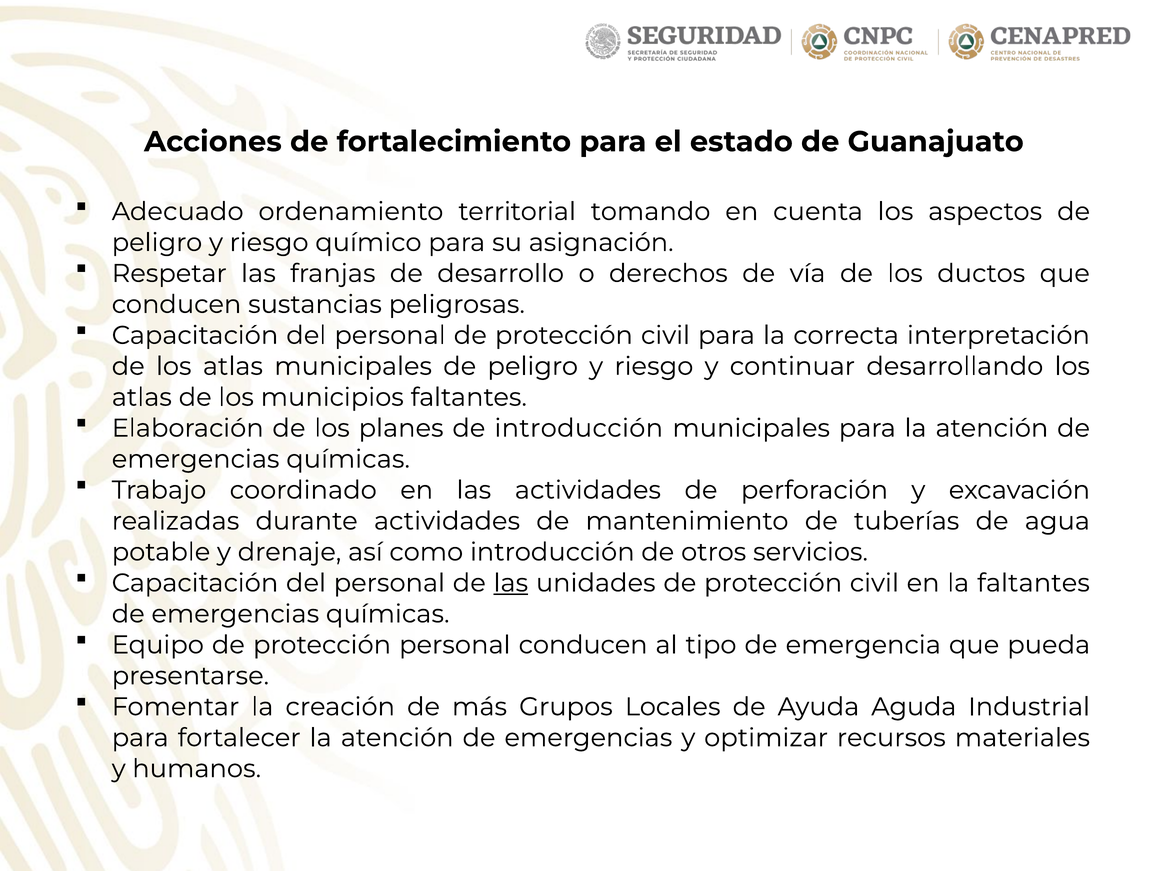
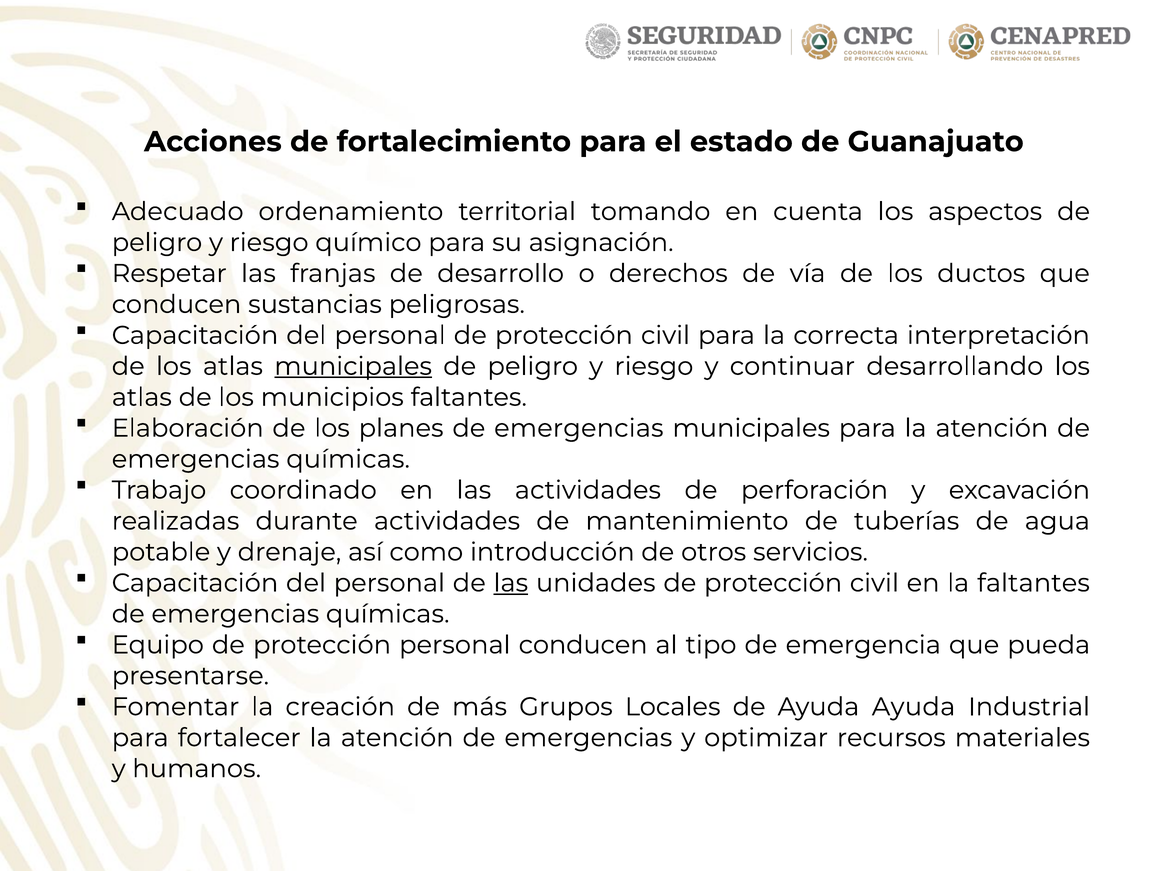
municipales underline: none -> present (353, 367)
planes de introducción: introducción -> emergencias (579, 428)
Ayuda Aguda: Aguda -> Ayuda (914, 707)
